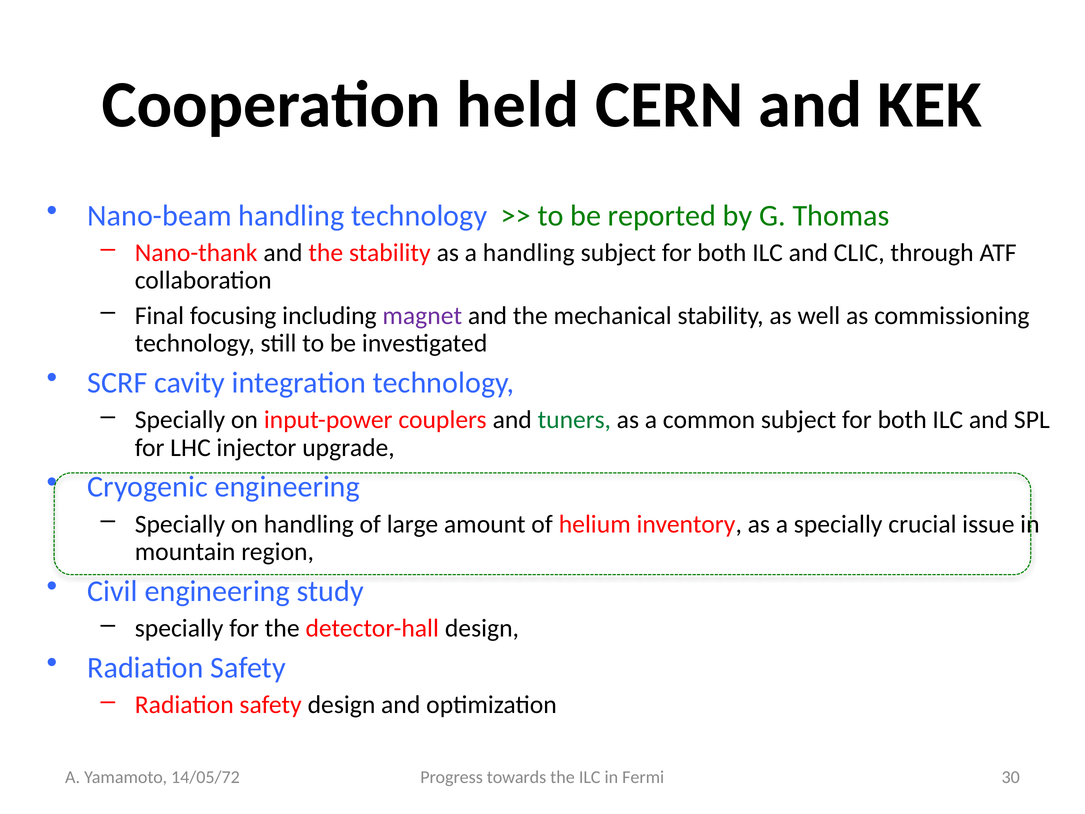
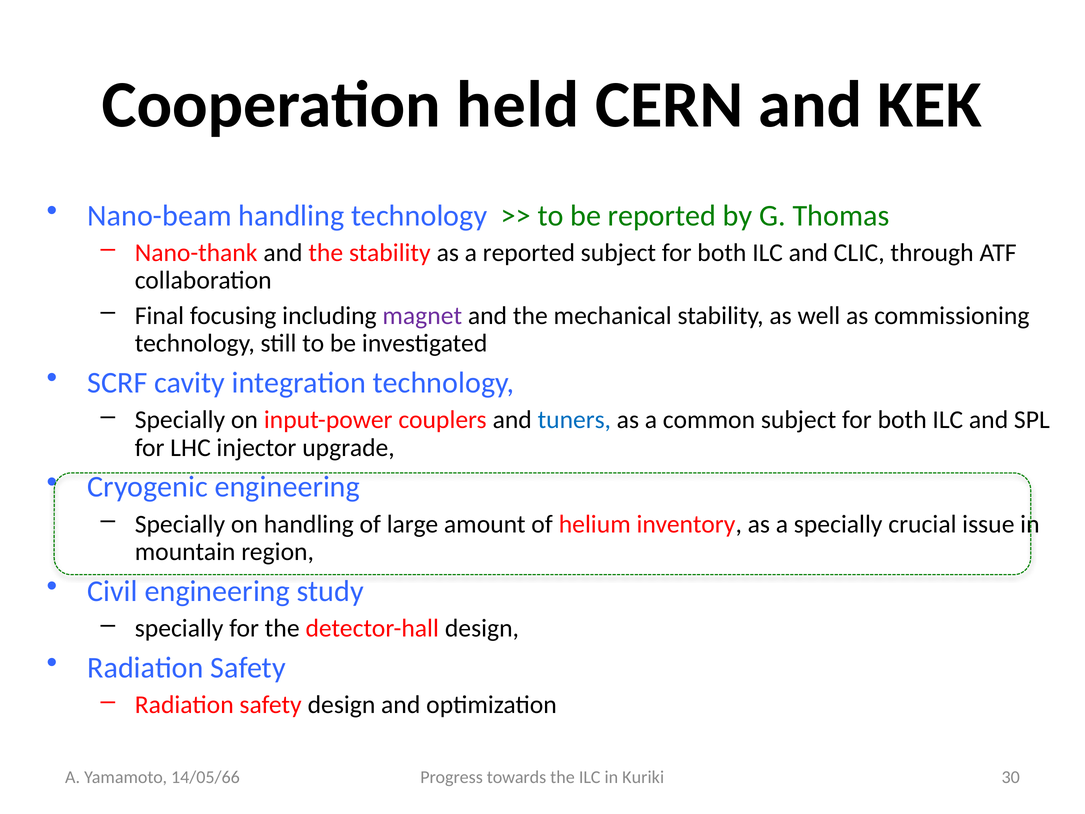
a handling: handling -> reported (529, 253)
tuners colour: green -> blue (574, 420)
14/05/72: 14/05/72 -> 14/05/66 (205, 777)
Fermi: Fermi -> Kuriki (643, 777)
